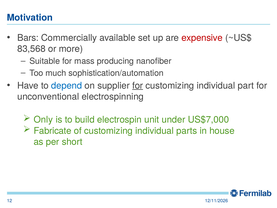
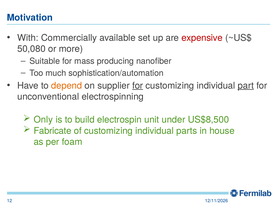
Bars: Bars -> With (28, 38)
83,568: 83,568 -> 50,080 (31, 49)
depend colour: blue -> orange (67, 85)
part underline: none -> present (246, 85)
US$7,000: US$7,000 -> US$8,500 (208, 120)
short: short -> foam (72, 142)
